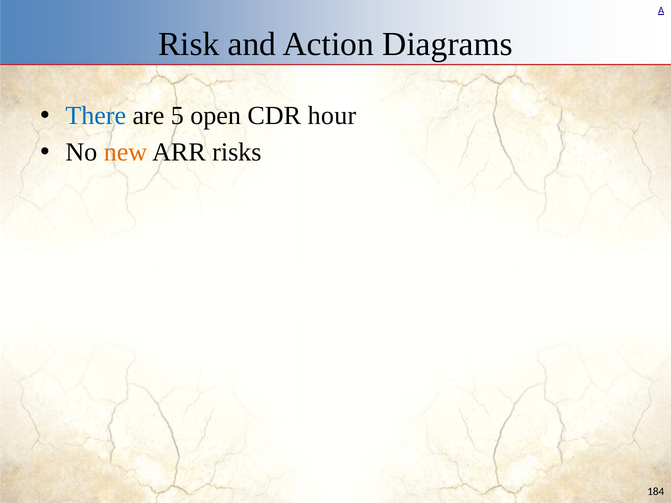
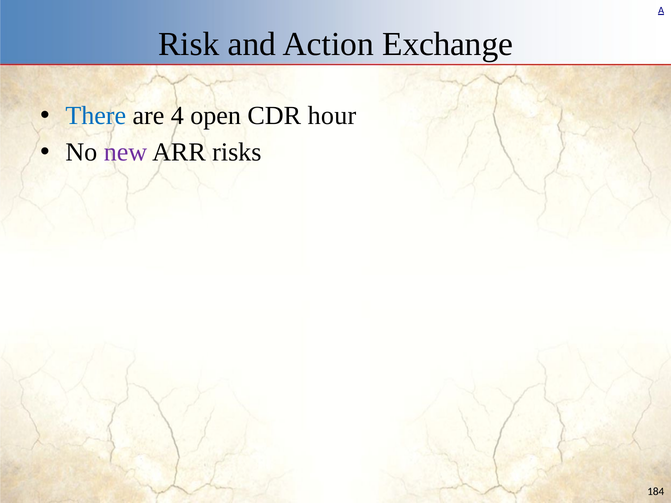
Diagrams: Diagrams -> Exchange (448, 44)
5: 5 -> 4 (177, 116)
new colour: orange -> purple (125, 152)
